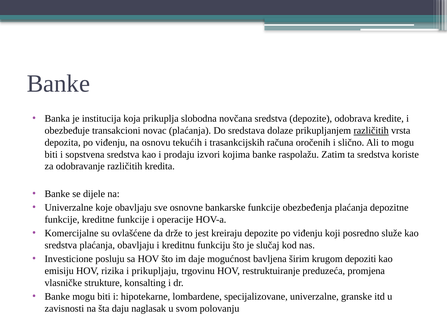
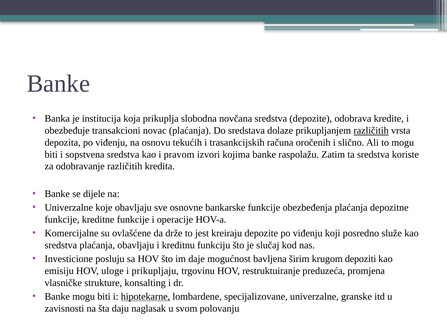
prodaju: prodaju -> pravom (179, 155)
rizika: rizika -> uloge (113, 271)
hipotekarne underline: none -> present (145, 297)
